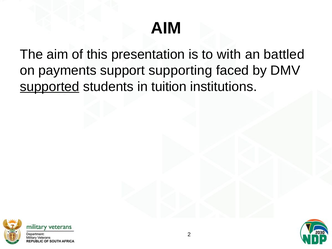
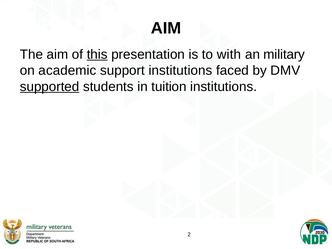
this underline: none -> present (97, 54)
battled: battled -> military (284, 54)
payments: payments -> academic (67, 71)
support supporting: supporting -> institutions (180, 71)
